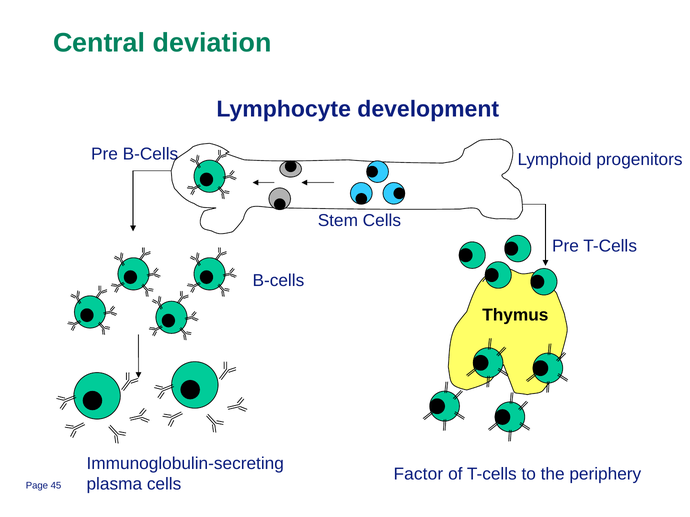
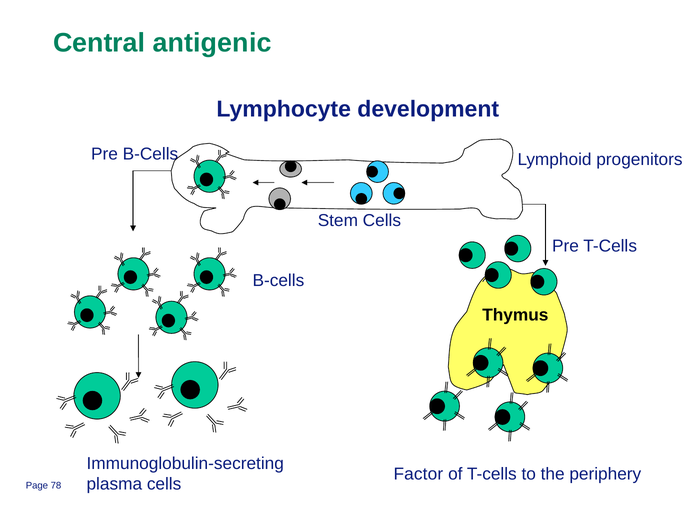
deviation: deviation -> antigenic (212, 43)
45: 45 -> 78 (56, 486)
